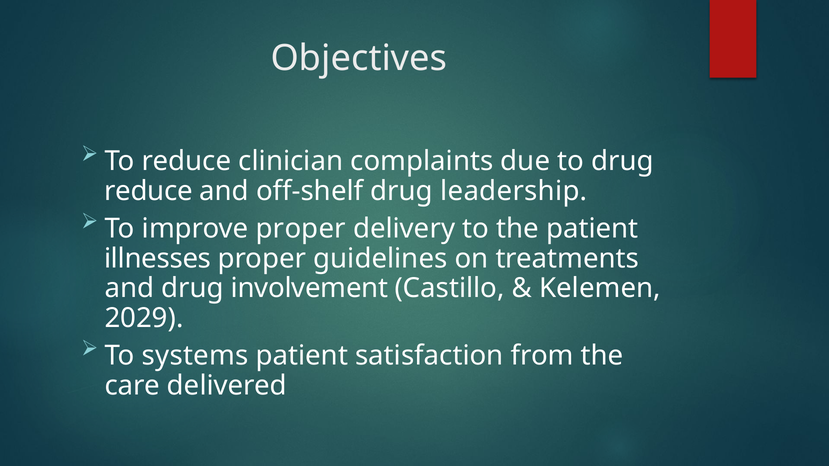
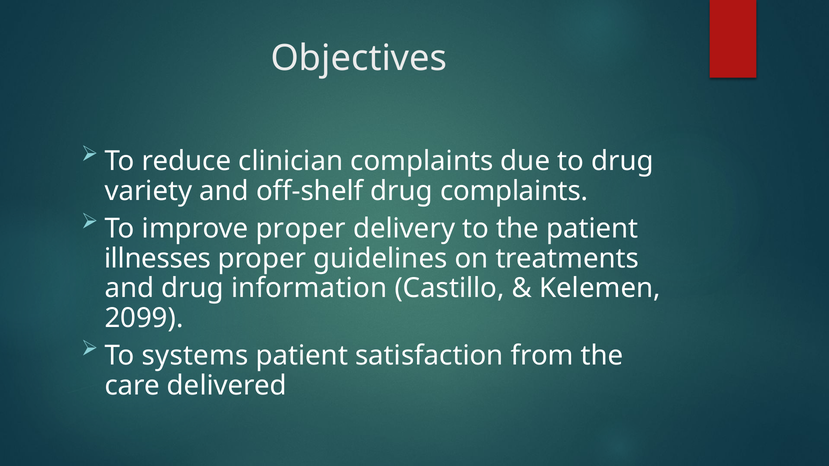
reduce: reduce -> variety (148, 191)
drug leadership: leadership -> complaints (514, 191)
involvement: involvement -> information (309, 288)
2029: 2029 -> 2099 (144, 318)
